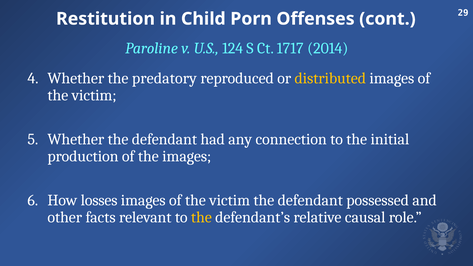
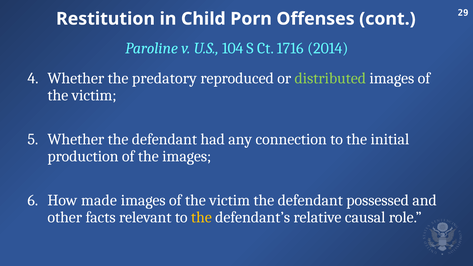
124: 124 -> 104 (233, 48)
1717: 1717 -> 1716 (290, 48)
distributed colour: yellow -> light green (330, 78)
losses: losses -> made (99, 200)
